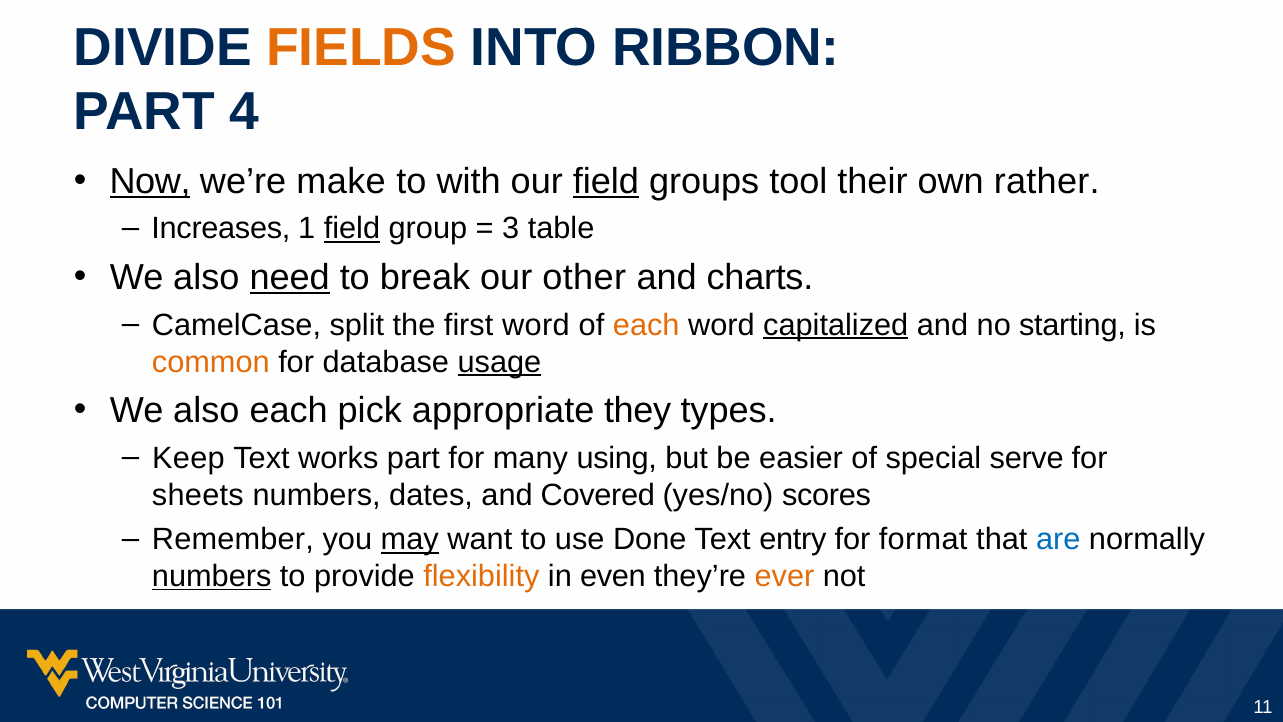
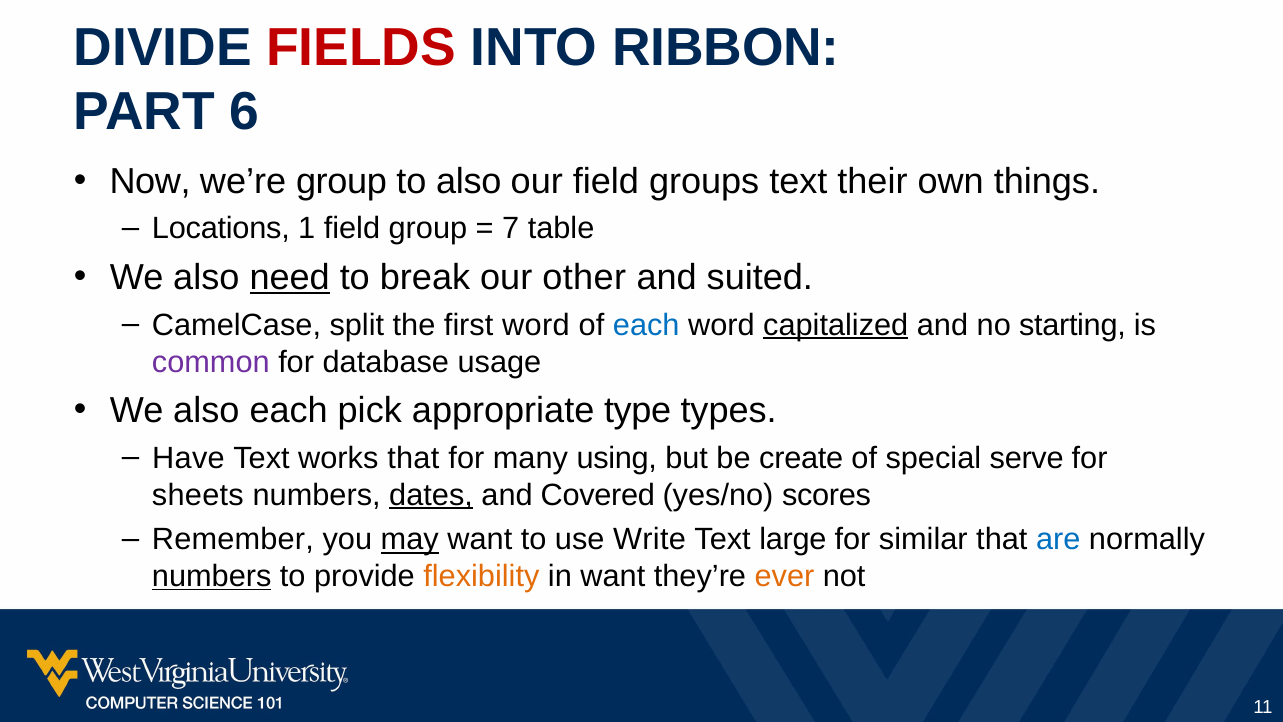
FIELDS colour: orange -> red (361, 48)
4: 4 -> 6 (245, 112)
Now underline: present -> none (150, 181)
we’re make: make -> group (341, 181)
to with: with -> also (469, 181)
field underline: present -> none (606, 181)
groups tool: tool -> text (798, 181)
rather: rather -> things (1047, 181)
Increases: Increases -> Locations (221, 229)
field underline: present -> none (352, 229)
3: 3 -> 7 (511, 229)
charts: charts -> suited (760, 278)
each colour: orange -> blue (646, 325)
common colour: orange -> purple (211, 362)
usage underline: present -> none (499, 362)
they: they -> type (638, 411)
Keep: Keep -> Have (188, 458)
works part: part -> that (413, 458)
easier: easier -> create (801, 458)
dates underline: none -> present (431, 495)
Done: Done -> Write (650, 539)
entry: entry -> large (793, 539)
format: format -> similar (923, 539)
in even: even -> want (613, 576)
